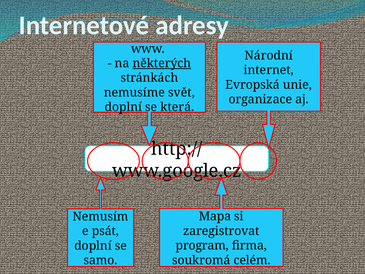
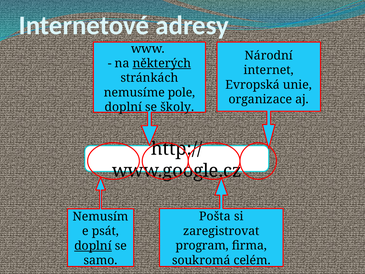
svět: svět -> pole (182, 93)
která: která -> školy (177, 107)
Mapa: Mapa -> Pošta (215, 216)
doplní underline: none -> present (93, 246)
